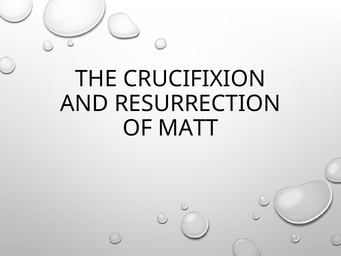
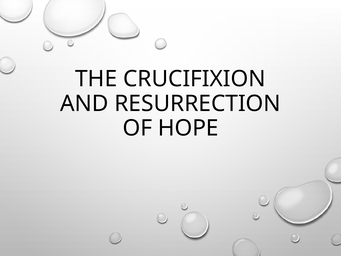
MATT: MATT -> HOPE (188, 128)
